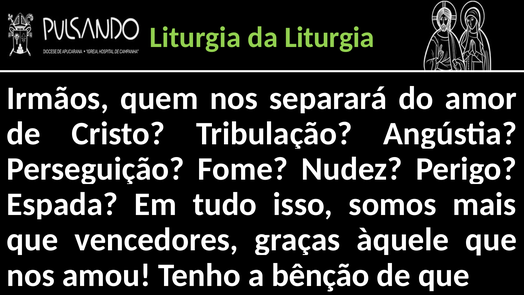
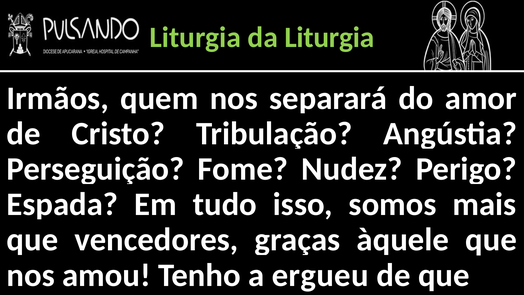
bênção: bênção -> ergueu (320, 275)
